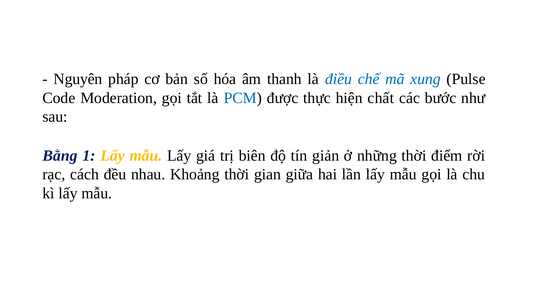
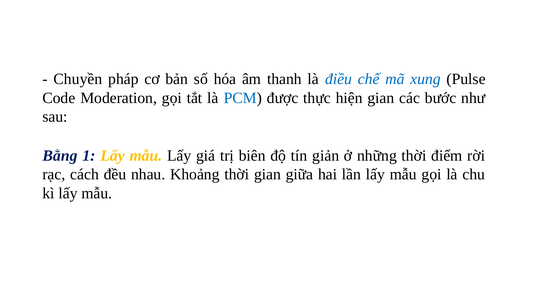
Nguyên: Nguyên -> Chuyền (78, 79)
hiện chất: chất -> gian (381, 98)
